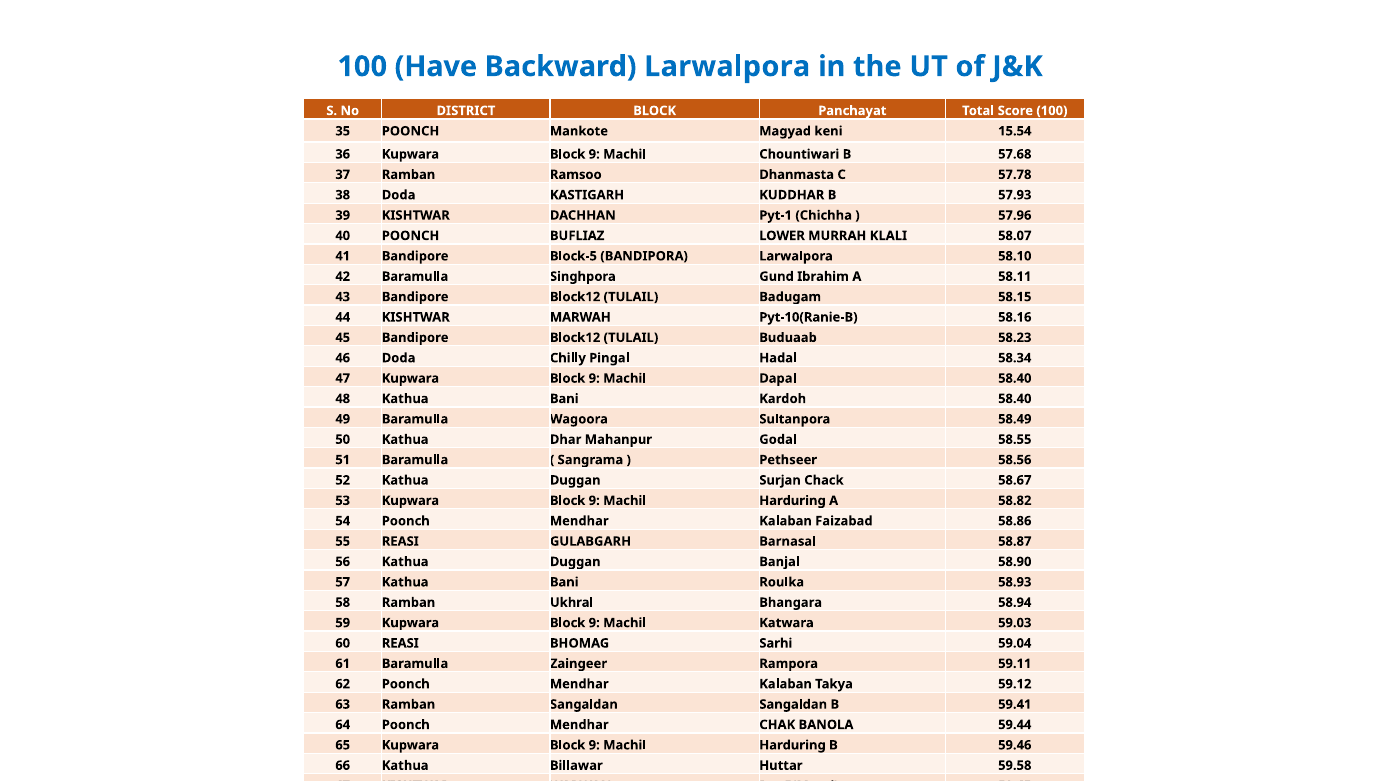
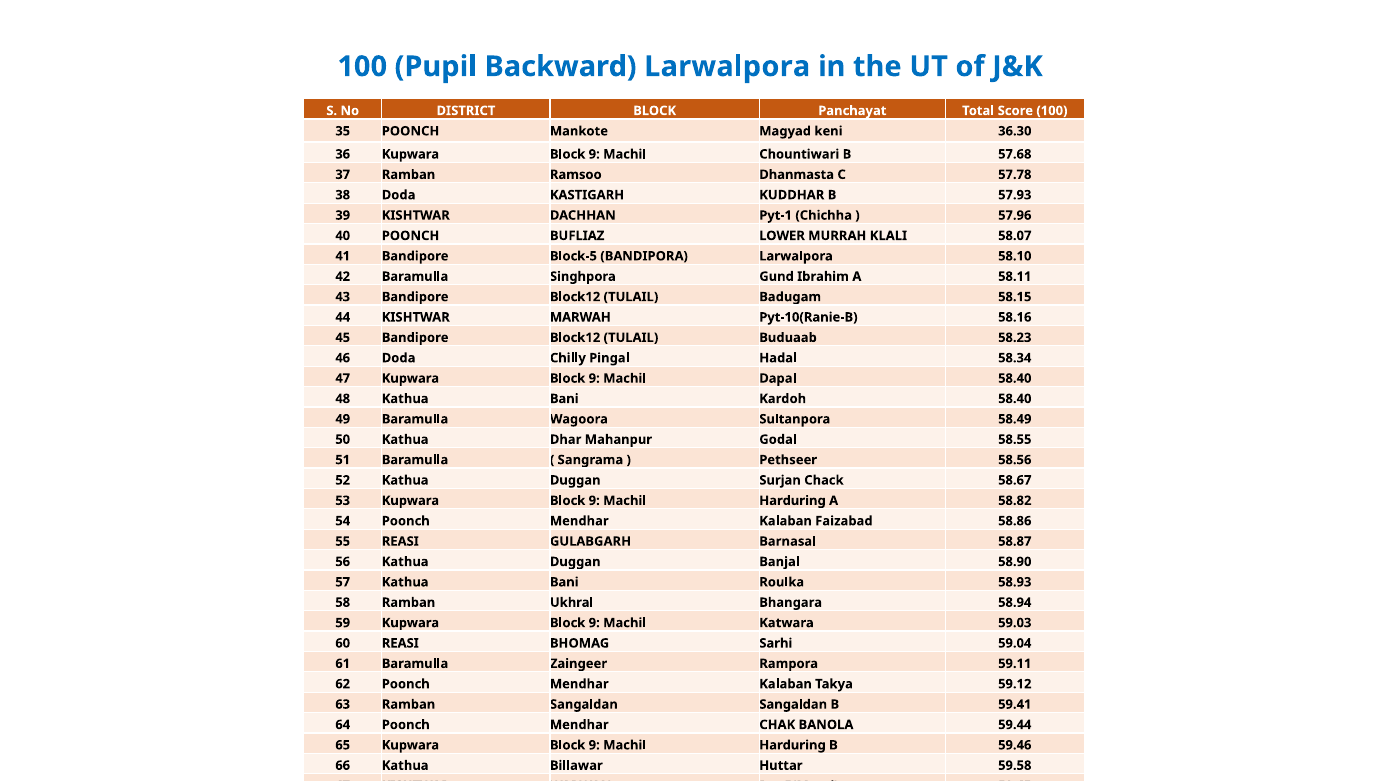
Have: Have -> Pupil (436, 67)
15.54: 15.54 -> 36.30 (1015, 131)
